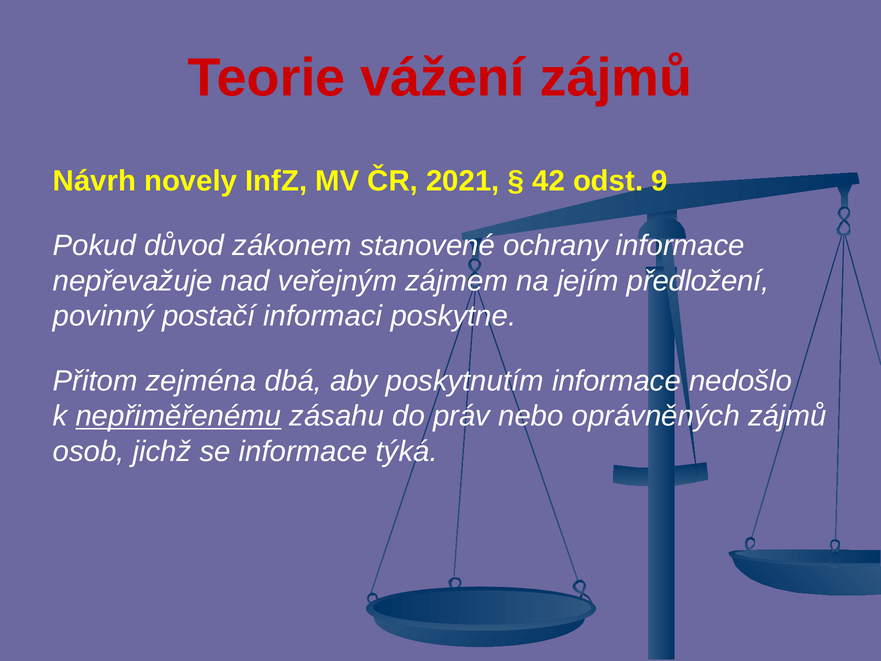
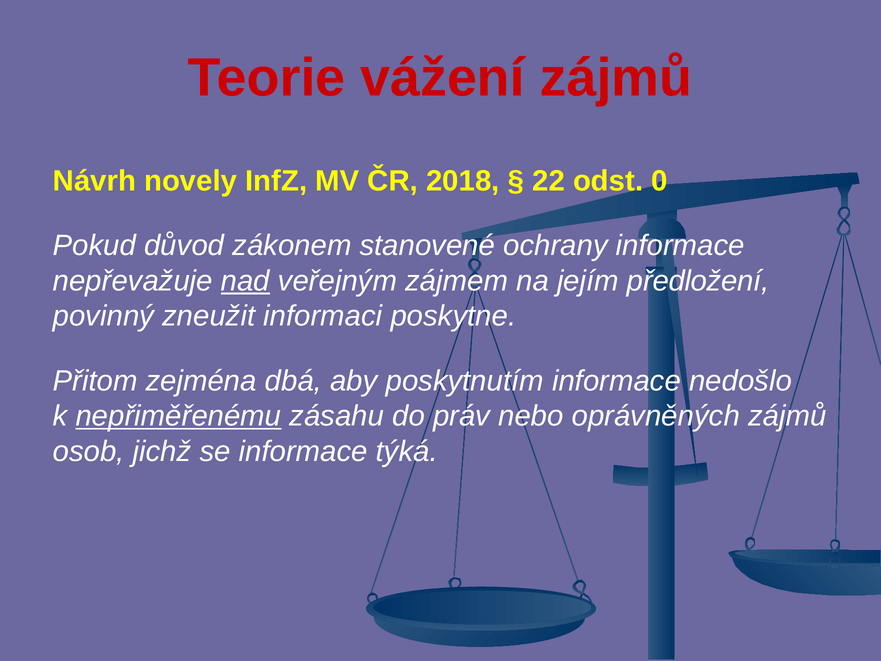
2021: 2021 -> 2018 (463, 181)
42: 42 -> 22 (549, 181)
9: 9 -> 0 (660, 181)
nad underline: none -> present (245, 281)
postačí: postačí -> zneužit (209, 316)
